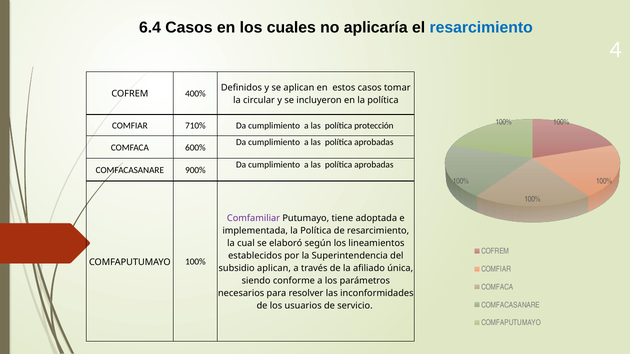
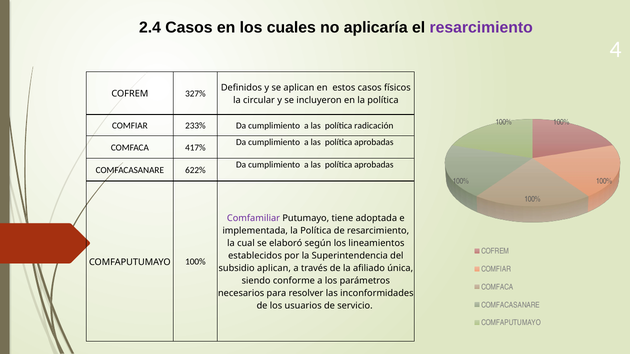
6.4: 6.4 -> 2.4 (150, 28)
resarcimiento colour: blue -> purple (481, 28)
tomar: tomar -> físicos (397, 88)
400%: 400% -> 327% (195, 94)
710%: 710% -> 233% (195, 126)
protección: protección -> radicación (374, 126)
600%: 600% -> 417% (195, 148)
900%: 900% -> 622% (195, 170)
